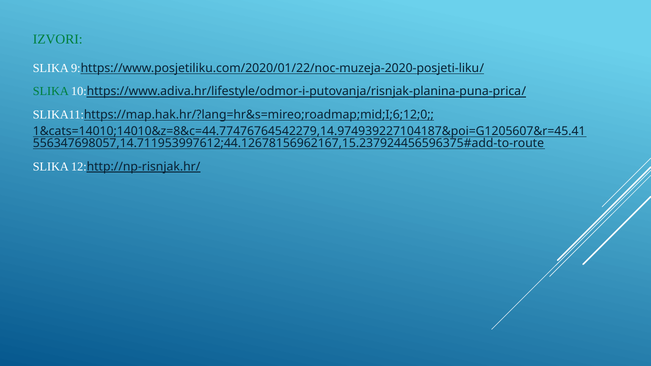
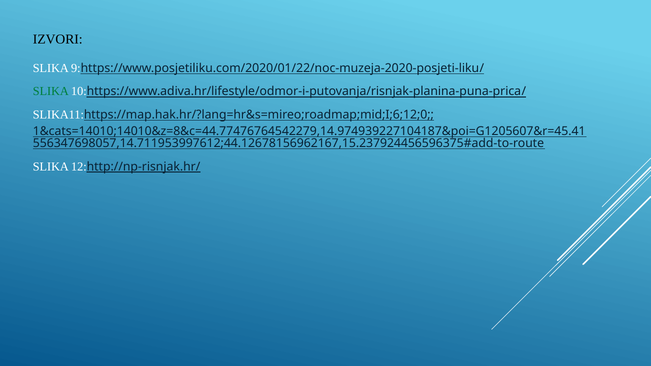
IZVORI colour: green -> black (58, 39)
